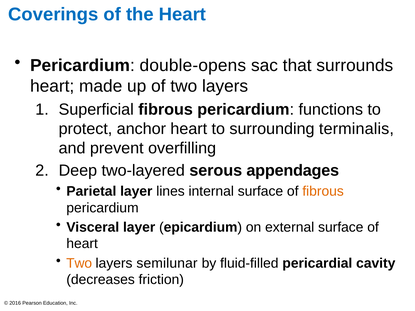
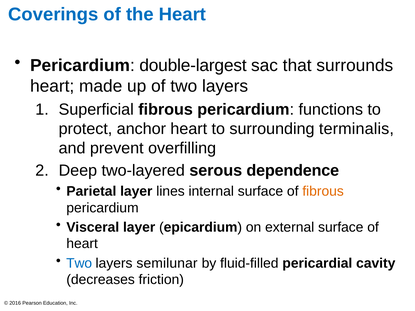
double-opens: double-opens -> double-largest (193, 65)
appendages: appendages -> dependence (293, 171)
Two colour: orange -> blue (79, 263)
